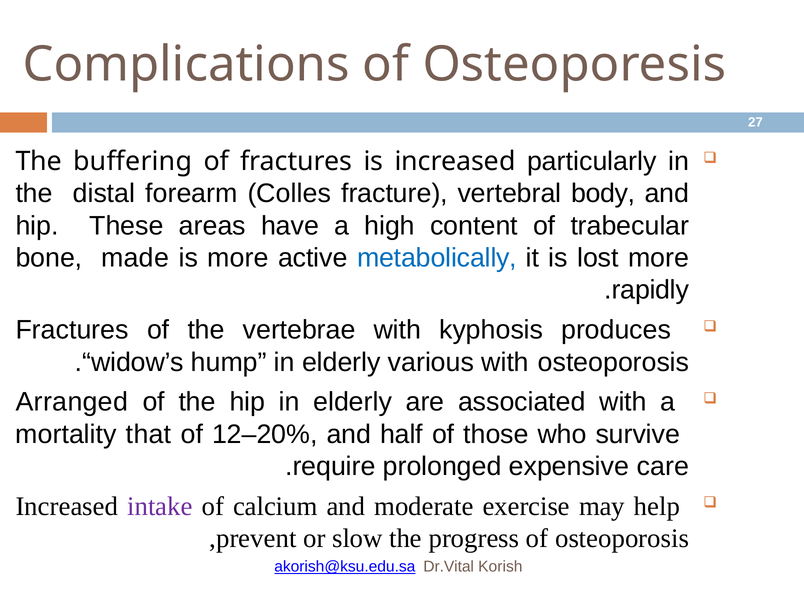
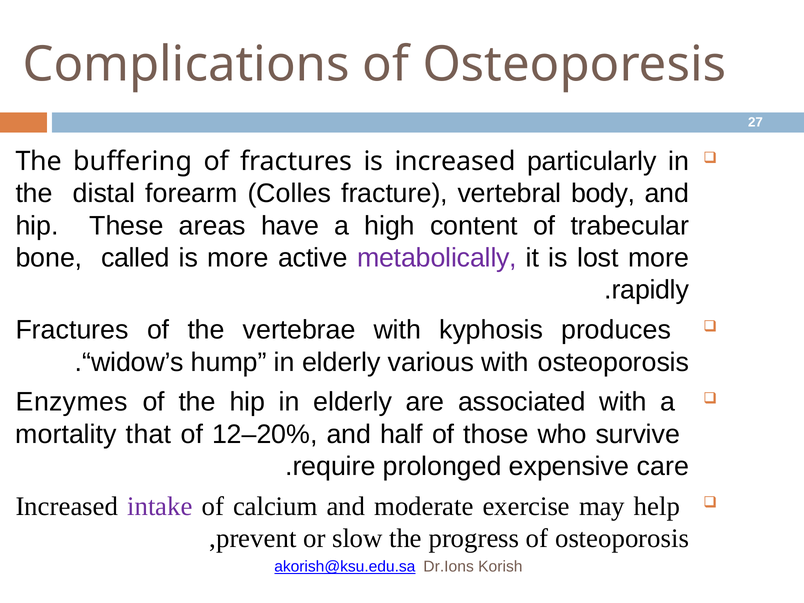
made: made -> called (135, 258)
metabolically colour: blue -> purple (437, 258)
Arranged: Arranged -> Enzymes (72, 402)
Dr.Vital: Dr.Vital -> Dr.Ions (449, 566)
